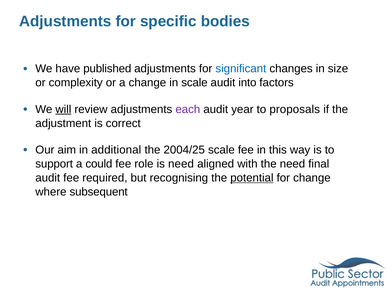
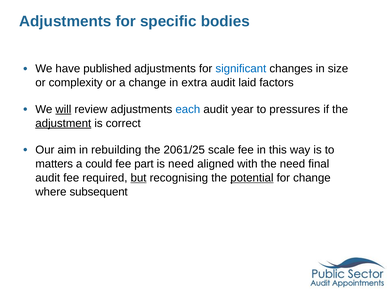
in scale: scale -> extra (194, 83)
into: into -> laid (247, 83)
each colour: purple -> blue (188, 109)
proposals: proposals -> pressures (295, 109)
adjustment underline: none -> present (63, 123)
additional: additional -> rebuilding (116, 150)
2004/25: 2004/25 -> 2061/25 (184, 150)
support: support -> matters (54, 164)
role: role -> part (144, 164)
but underline: none -> present (139, 178)
